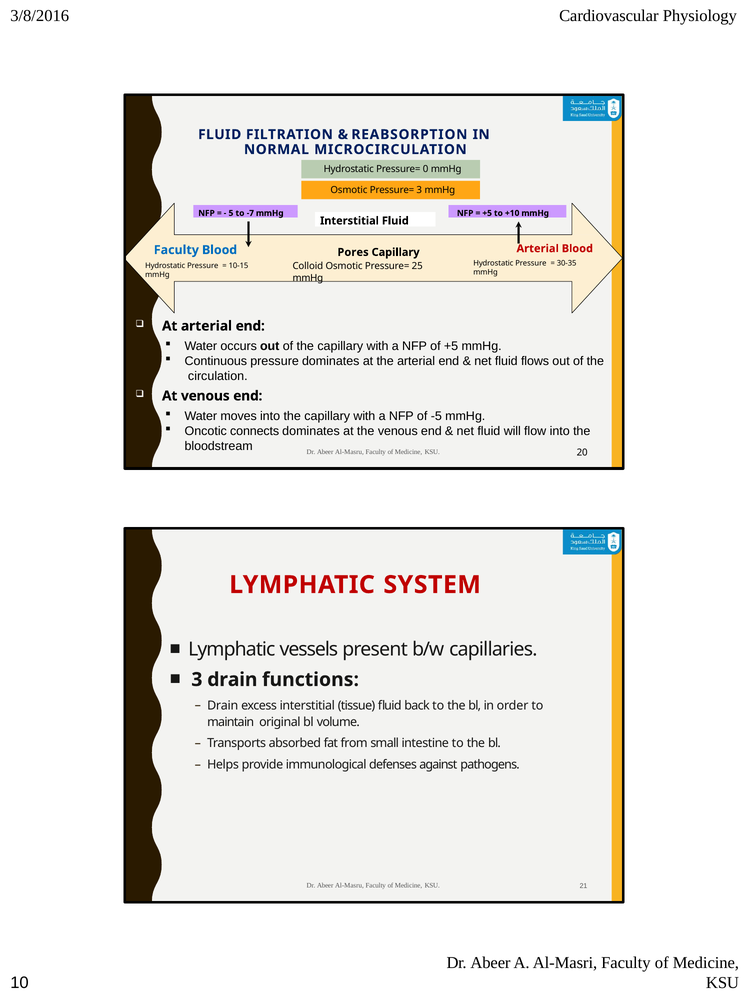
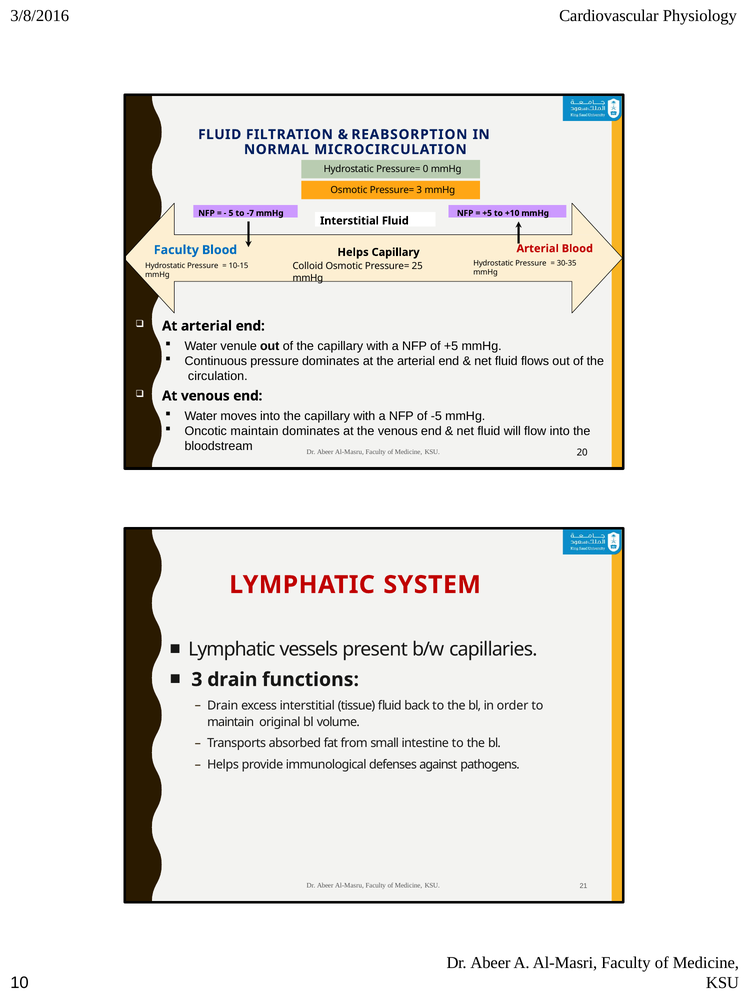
Pores: Pores -> Helps (353, 252)
occurs: occurs -> venule (239, 346)
Oncotic connects: connects -> maintain (255, 431)
